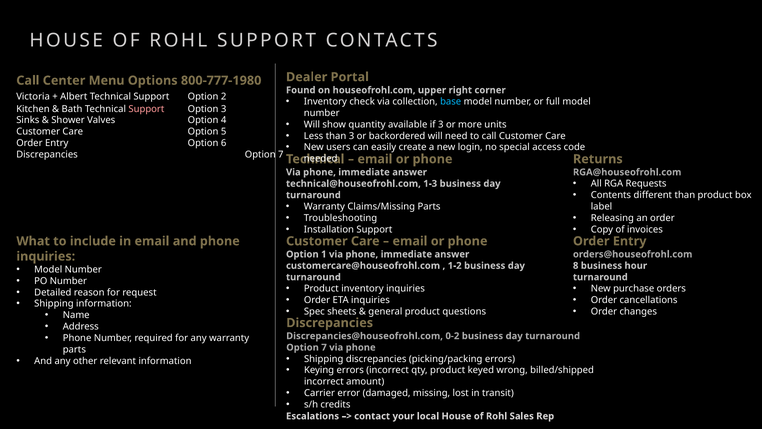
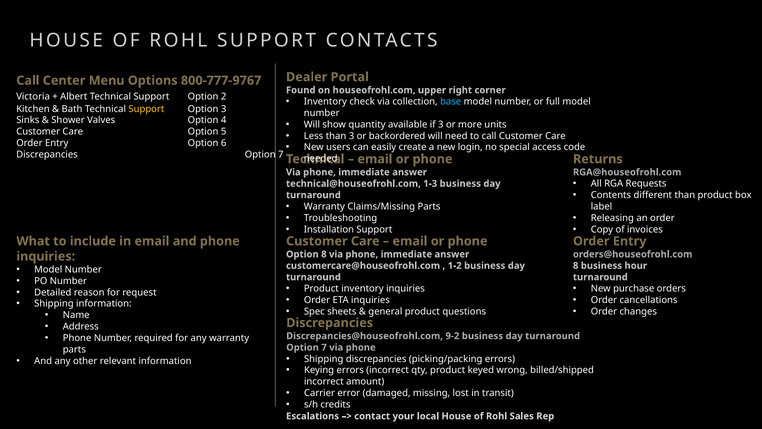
800-777-1980: 800-777-1980 -> 800-777-9767 (221, 80)
Support colour: pink -> yellow (146, 109)
Option 1: 1 -> 8 (324, 254)
0-2: 0-2 -> 9-2 (452, 336)
